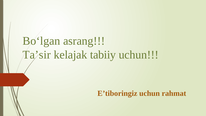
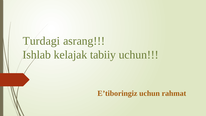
Boʻlgan: Boʻlgan -> Turdagi (41, 41)
Taʼsir: Taʼsir -> Ishlab (37, 55)
